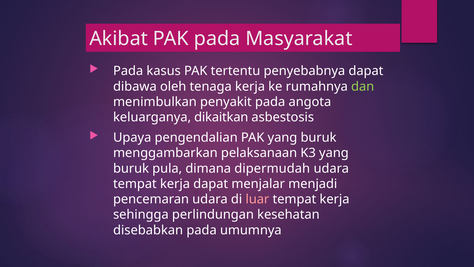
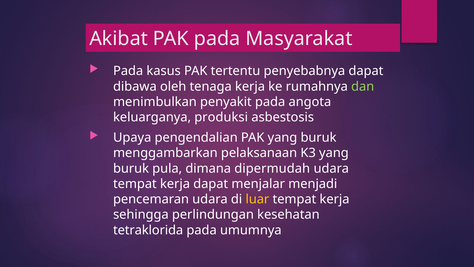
dikaitkan: dikaitkan -> produksi (221, 117)
luar colour: pink -> yellow (257, 199)
disebabkan: disebabkan -> tetraklorida (148, 230)
